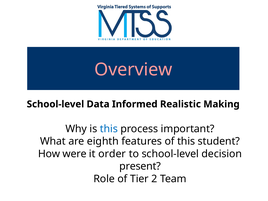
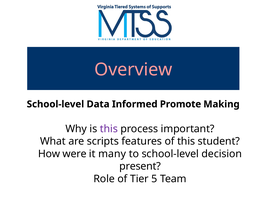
Realistic: Realistic -> Promote (181, 104)
this colour: blue -> purple (109, 129)
eighth: eighth -> scripts (103, 141)
order: order -> many (112, 154)
2: 2 -> 5 (154, 179)
